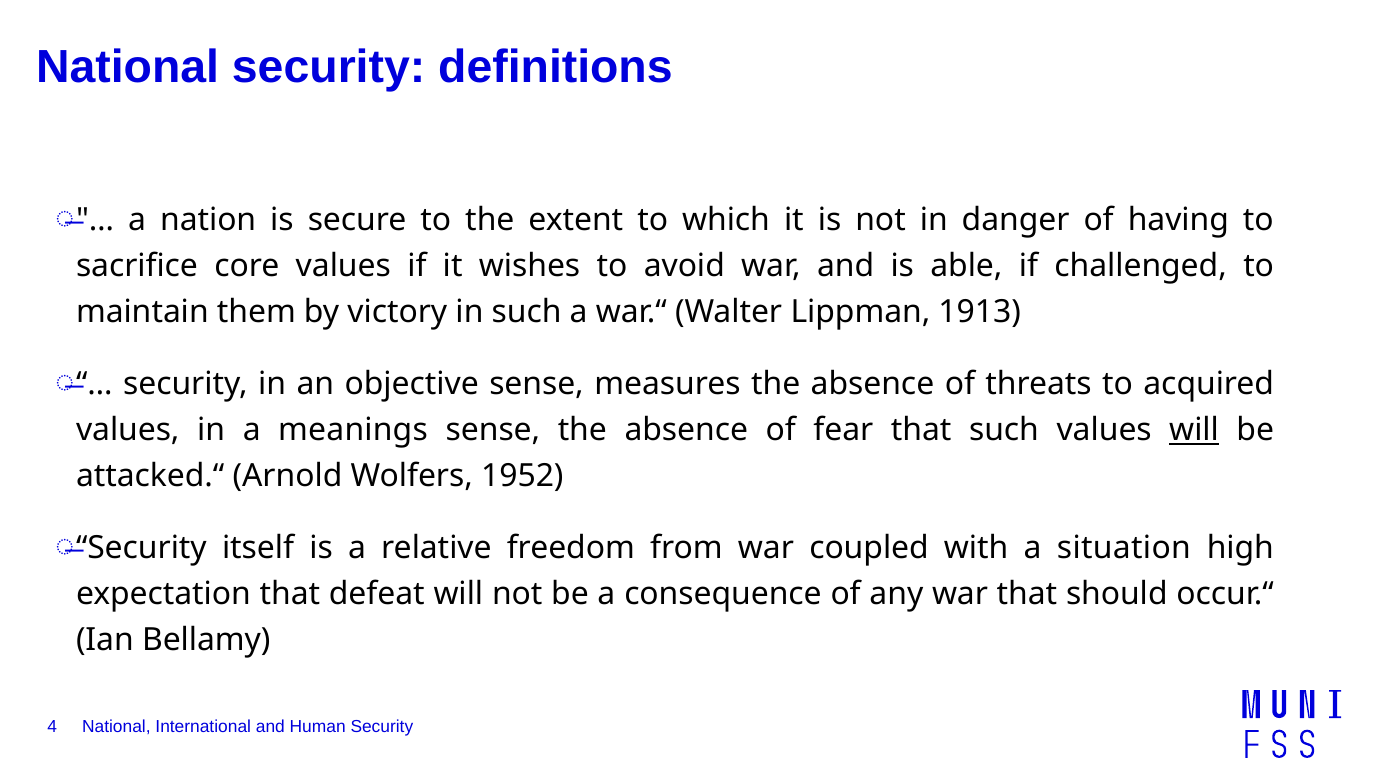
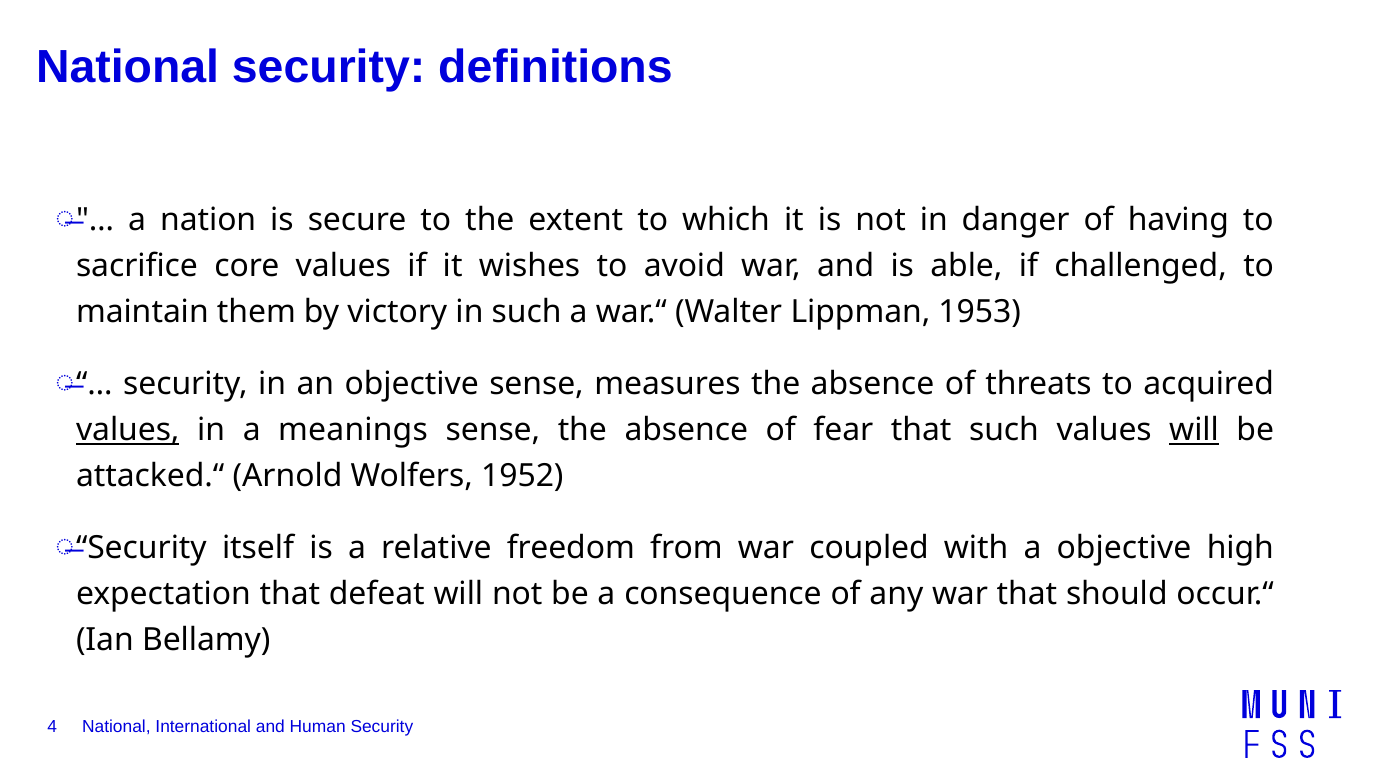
1913: 1913 -> 1953 (980, 312)
values underline: none -> present (128, 430)
a situation: situation -> objective (1124, 548)
